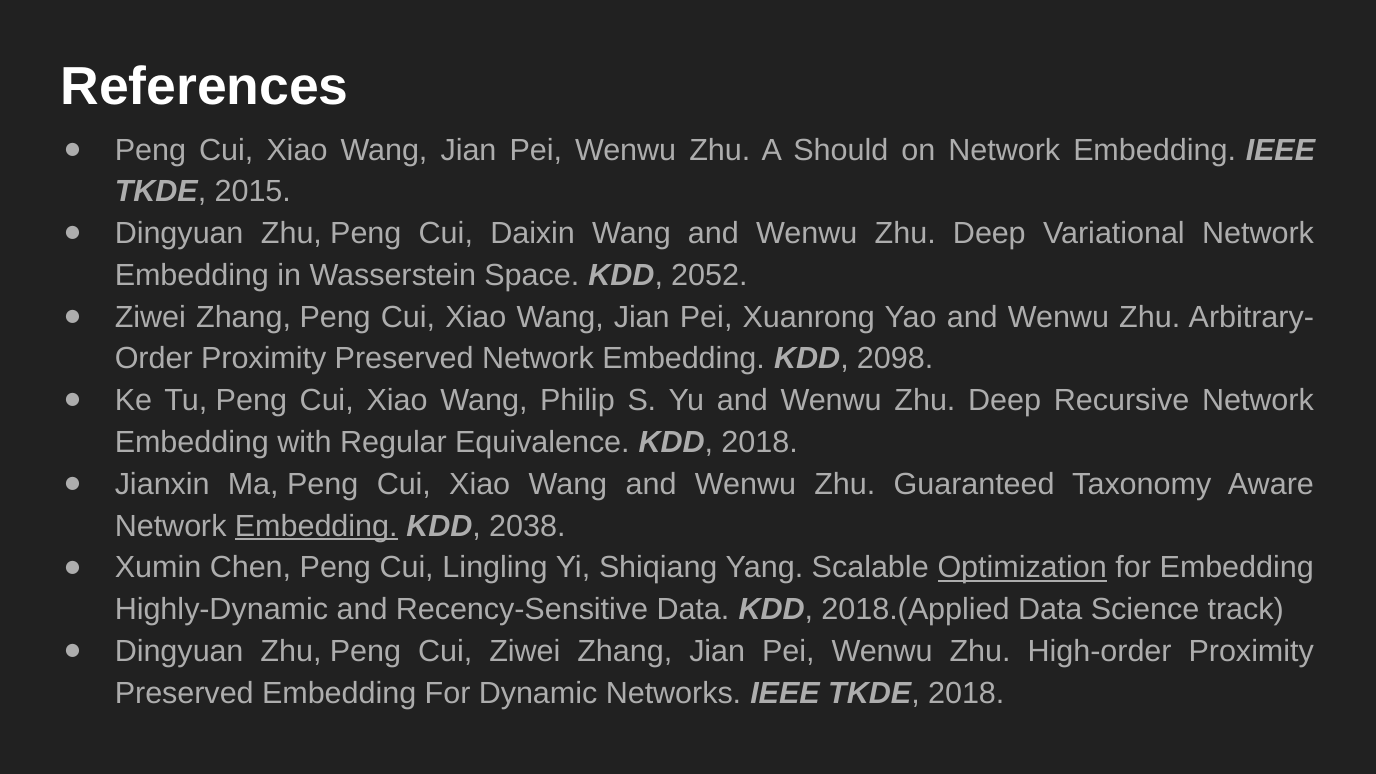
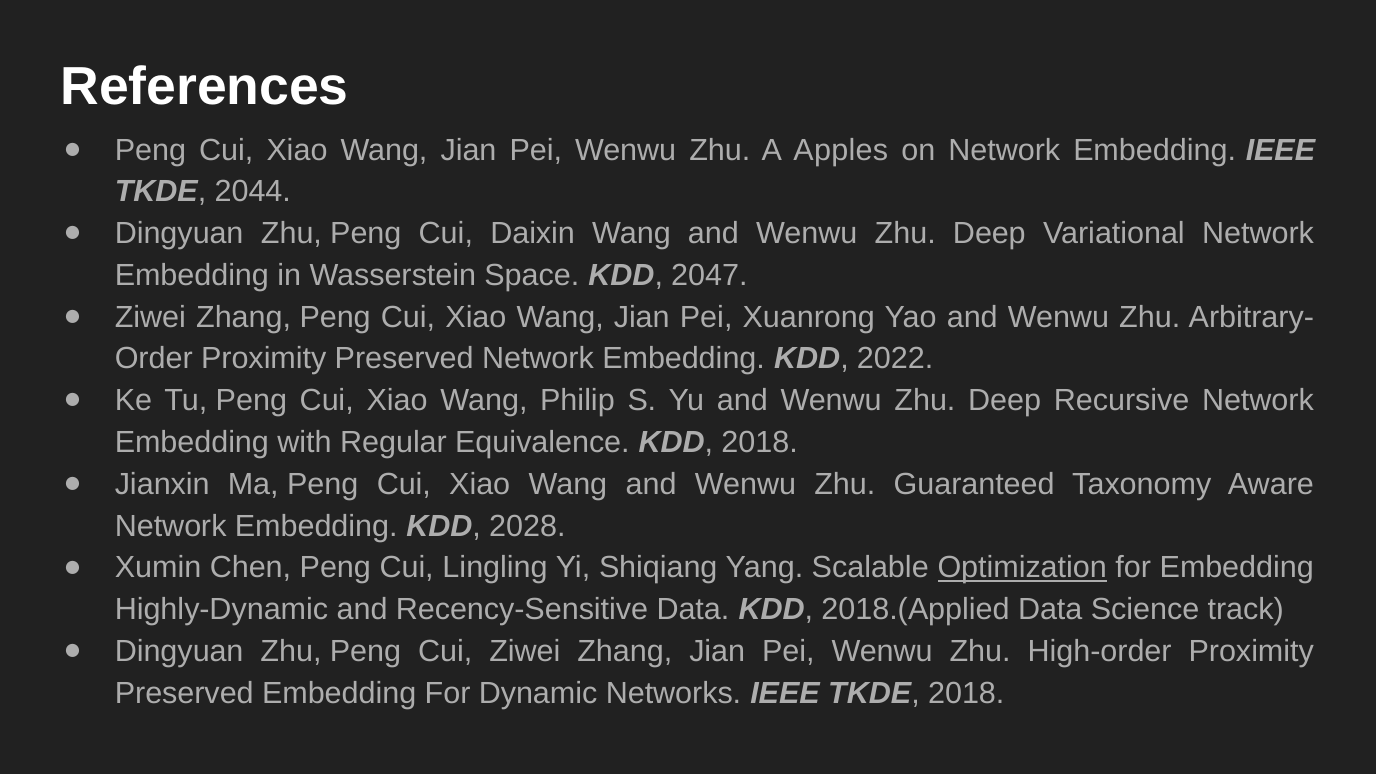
Should: Should -> Apples (841, 150)
2015: 2015 -> 2044 (253, 192)
2052: 2052 -> 2047 (709, 275)
2098: 2098 -> 2022 (895, 359)
Embedding underline: present -> none (316, 526)
2038: 2038 -> 2028 (527, 526)
